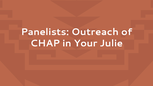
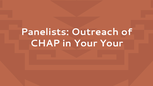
Your Julie: Julie -> Your (111, 43)
